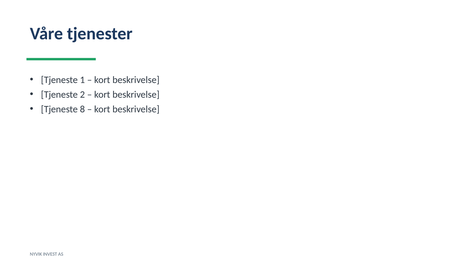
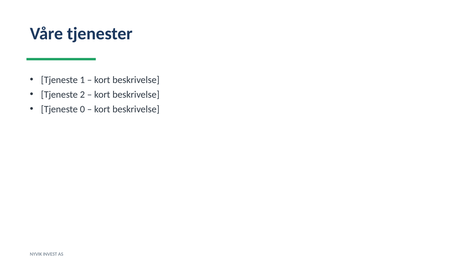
8: 8 -> 0 (82, 109)
